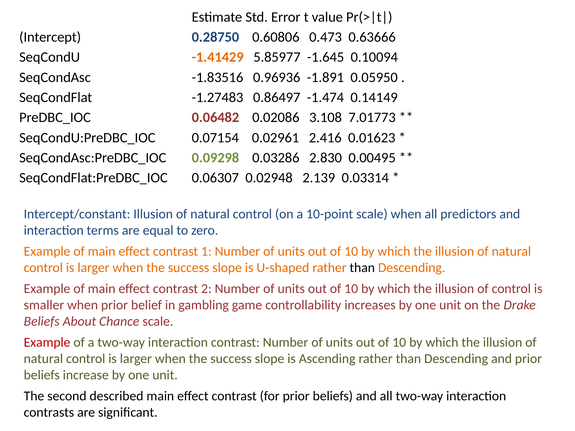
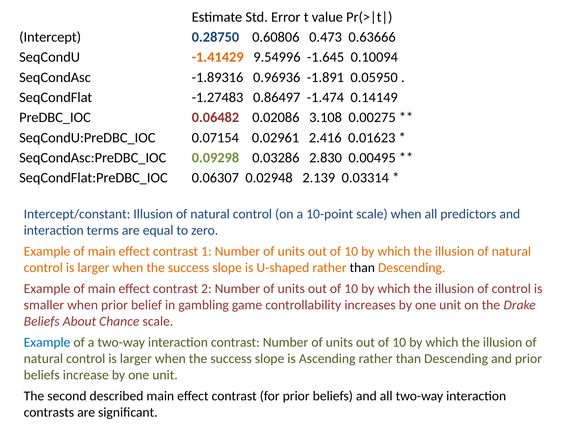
5.85977: 5.85977 -> 9.54996 (277, 57)
-1.83516: -1.83516 -> -1.89316 (218, 77)
7.01773: 7.01773 -> 0.00275 (372, 118)
Example colour: red -> blue (47, 343)
